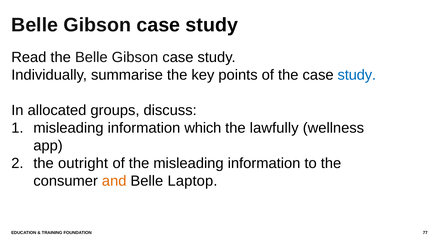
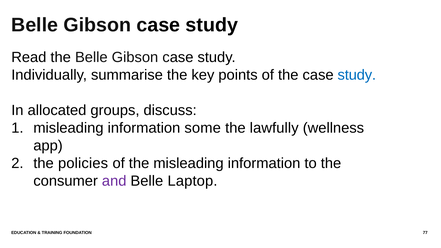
which: which -> some (203, 128)
outright: outright -> policies (83, 163)
and colour: orange -> purple (114, 181)
